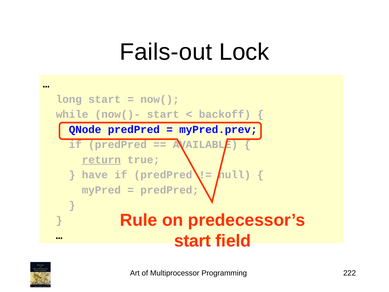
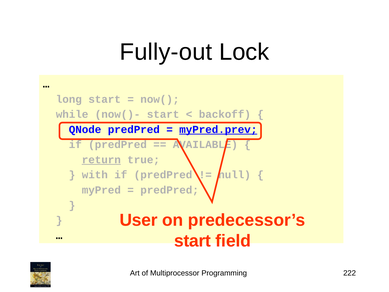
Fails-out: Fails-out -> Fully-out (166, 52)
myPred.prev underline: none -> present (218, 129)
have: have -> with (95, 175)
Rule: Rule -> User (139, 220)
